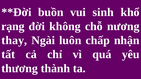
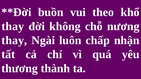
sinh: sinh -> theo (103, 12)
rạng: rạng -> thay (13, 26)
